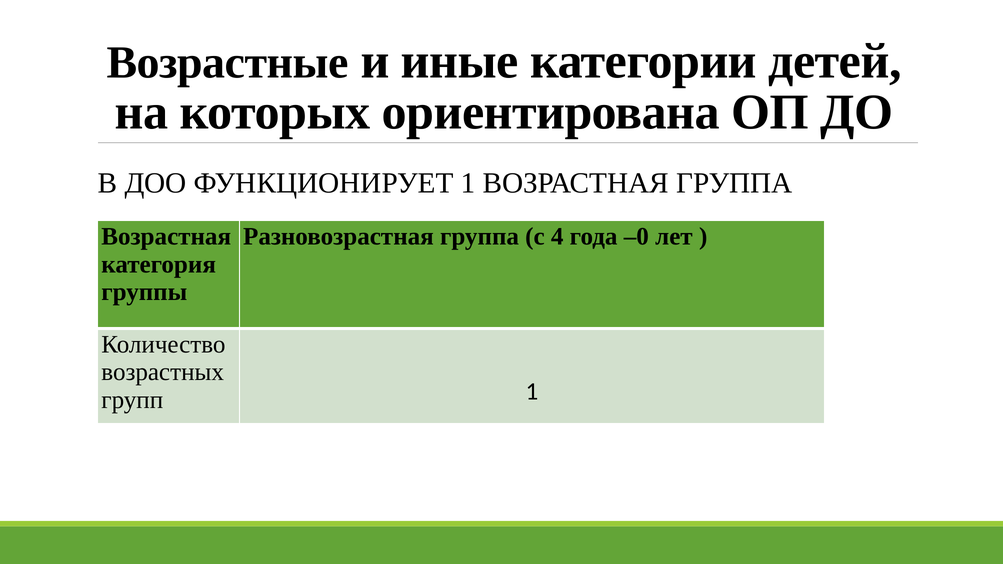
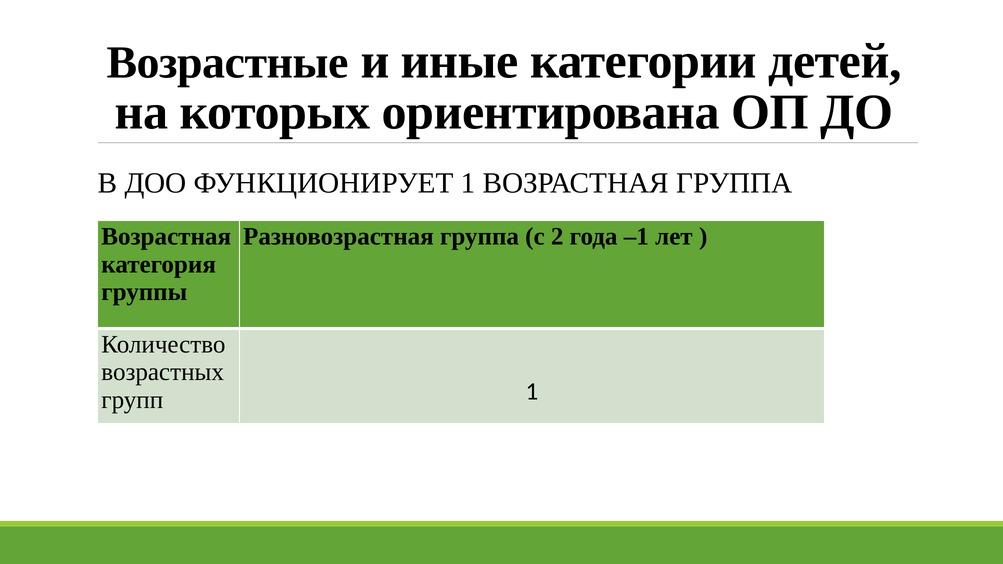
4: 4 -> 2 (557, 237)
–0: –0 -> –1 (636, 237)
